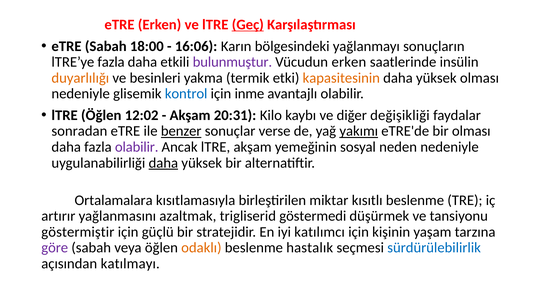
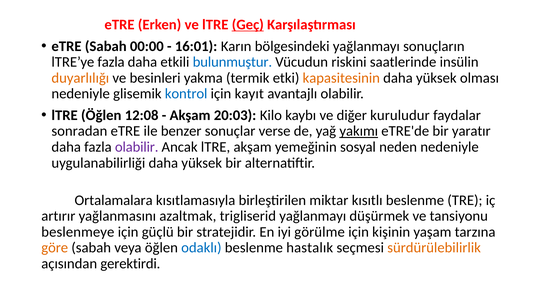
18:00: 18:00 -> 00:00 (147, 46)
16:06: 16:06 -> 16:01 (196, 46)
bulunmuştur colour: purple -> blue (232, 62)
Vücudun erken: erken -> riskini (349, 62)
inme: inme -> kayıt (249, 94)
12:02: 12:02 -> 12:08 (142, 115)
20:31: 20:31 -> 20:03 (235, 115)
değişikliği: değişikliği -> kuruludur (400, 115)
benzer underline: present -> none (181, 131)
bir olması: olması -> yaratır (471, 131)
daha underline: present -> none (163, 163)
trigliserid göstermedi: göstermedi -> yağlanmayı (313, 216)
göstermiştir: göstermiştir -> beslenmeye (78, 232)
katılımcı: katılımcı -> görülme (320, 232)
göre colour: purple -> orange (55, 248)
odaklı colour: orange -> blue (201, 248)
sürdürülebilirlik colour: blue -> orange (434, 248)
katılmayı: katılmayı -> gerektirdi (130, 263)
